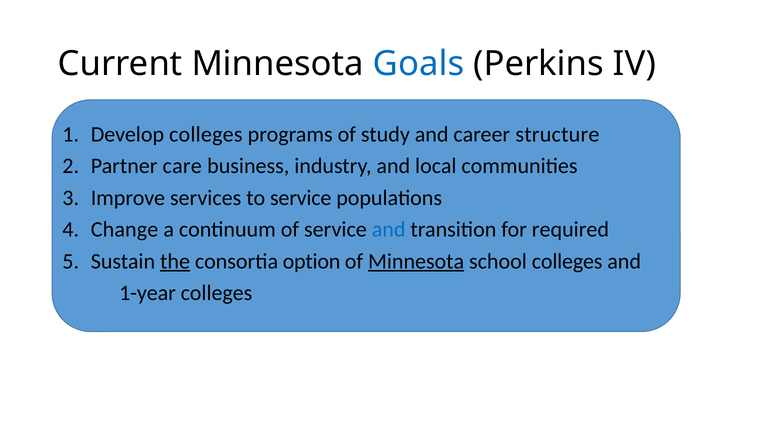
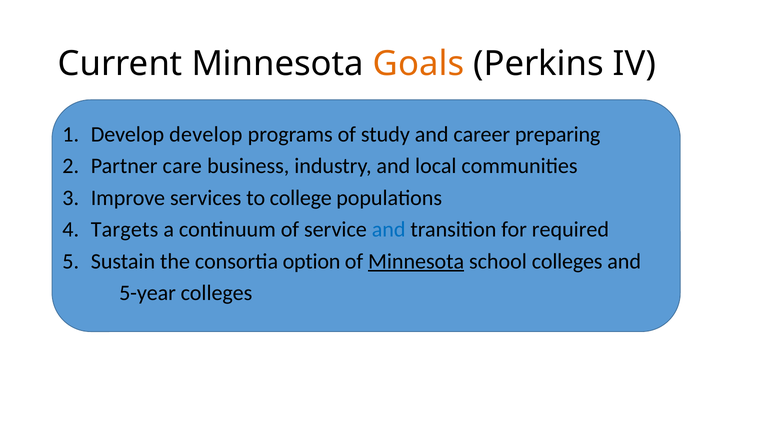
Goals colour: blue -> orange (419, 64)
Develop colleges: colleges -> develop (206, 134)
structure: structure -> preparing (558, 134)
to service: service -> college (301, 198)
Change: Change -> Targets (125, 229)
the underline: present -> none (175, 261)
1-year: 1-year -> 5-year (147, 293)
